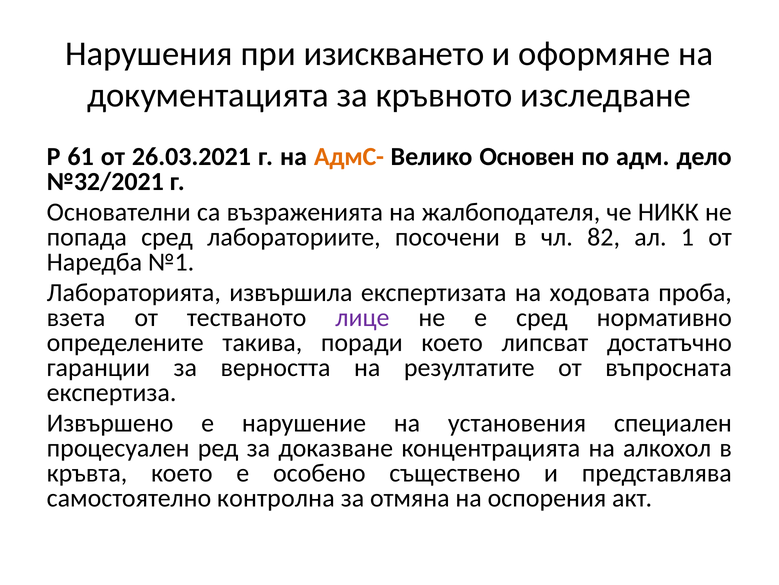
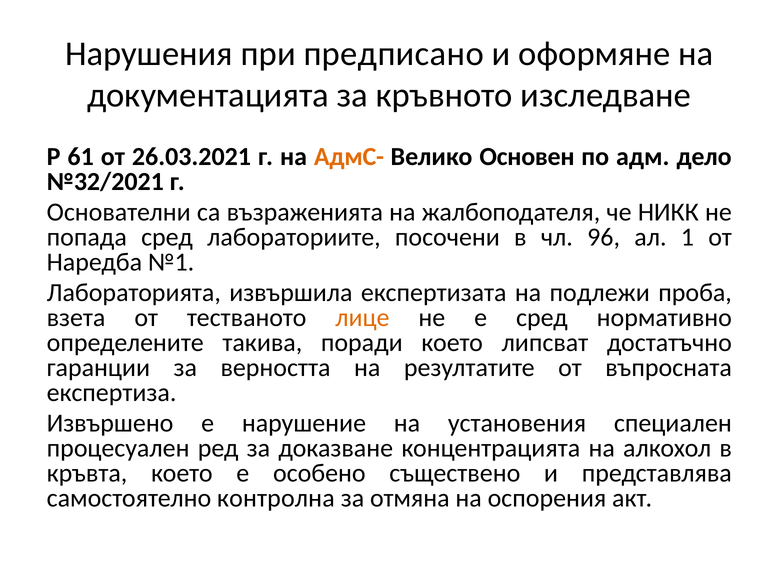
изискването: изискването -> предписано (394, 54)
82: 82 -> 96 (604, 237)
ходовата: ходовата -> подлежи (600, 292)
лице colour: purple -> orange (362, 317)
